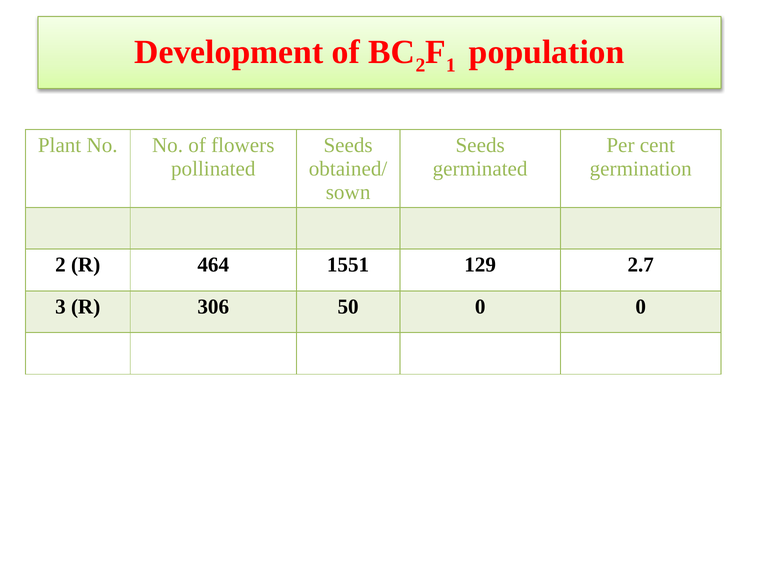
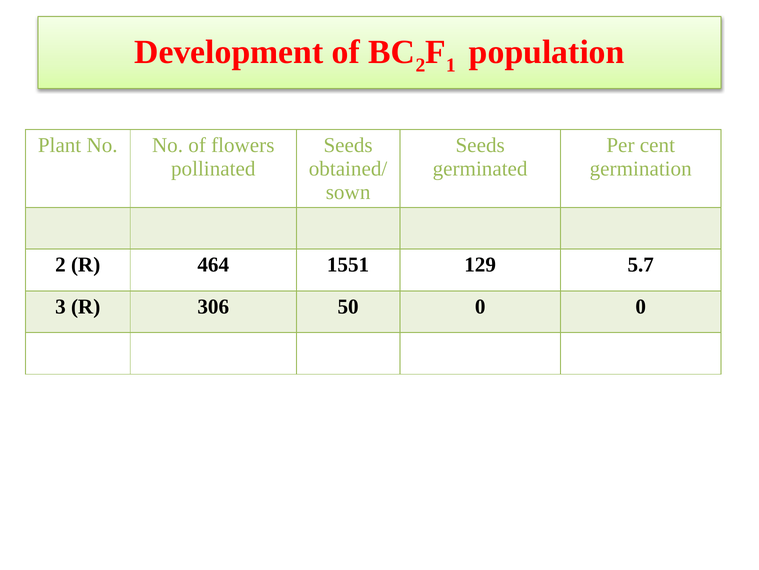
2.7: 2.7 -> 5.7 (641, 265)
